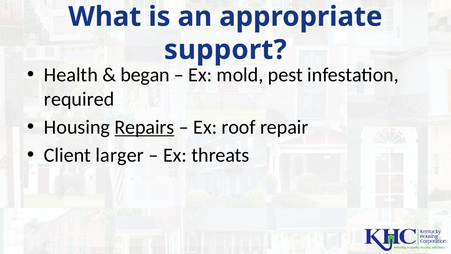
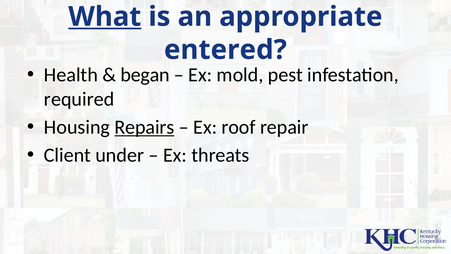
What underline: none -> present (105, 17)
support: support -> entered (225, 50)
larger: larger -> under (120, 155)
